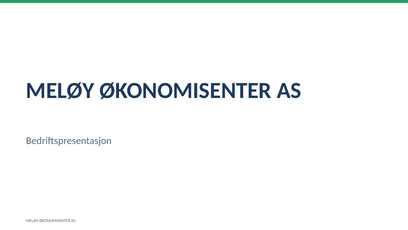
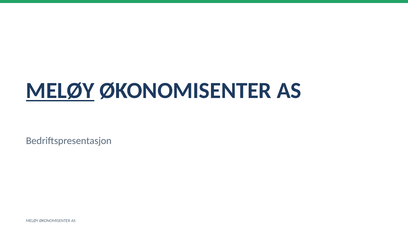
MELØY underline: none -> present (60, 90)
